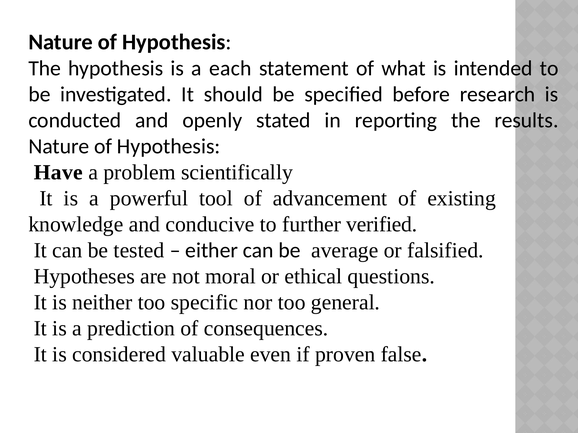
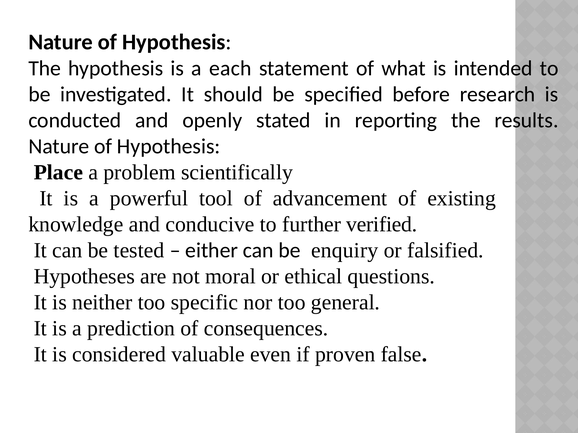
Have: Have -> Place (58, 173)
average: average -> enquiry (345, 251)
